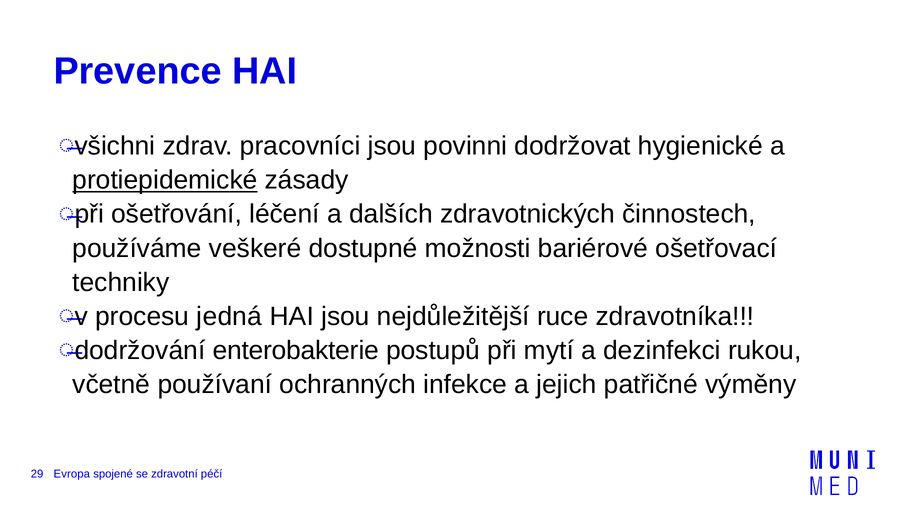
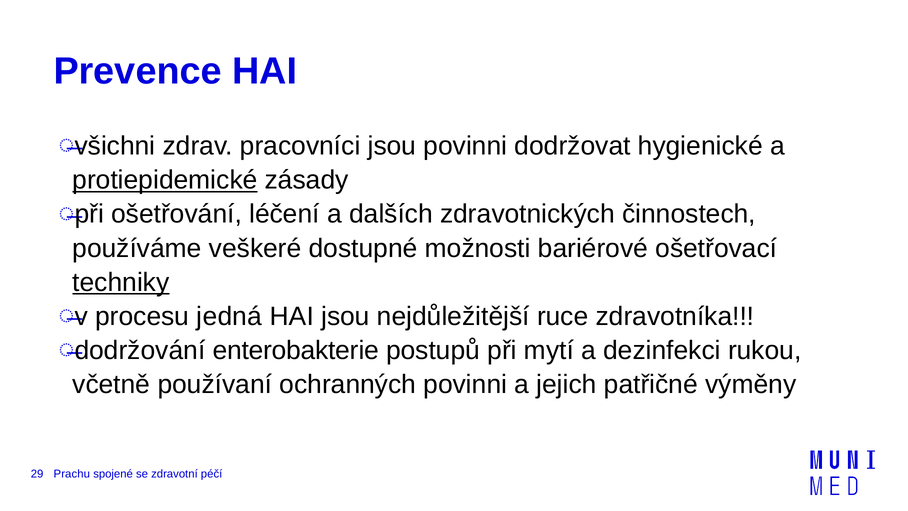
techniky underline: none -> present (121, 282)
ochranných infekce: infekce -> povinni (465, 384)
Evropa: Evropa -> Prachu (72, 474)
